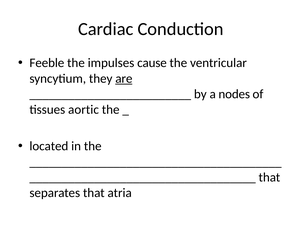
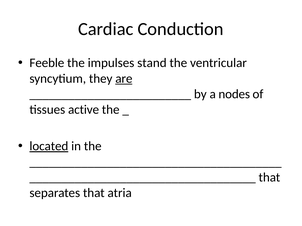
cause: cause -> stand (152, 63)
aortic: aortic -> active (84, 110)
located underline: none -> present (49, 147)
